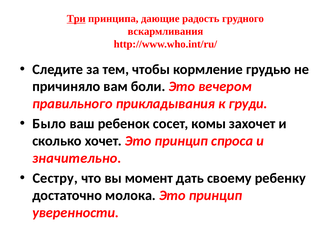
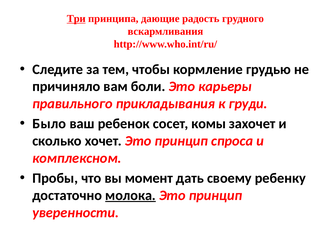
вечером: вечером -> карьеры (225, 86)
значительно: значительно -> комплексном (77, 158)
Сестру: Сестру -> Пробы (55, 178)
молока underline: none -> present (130, 195)
